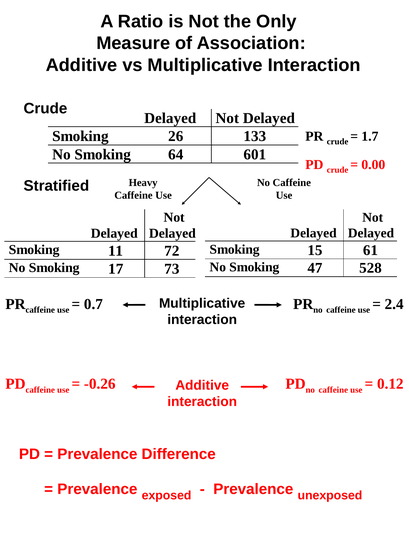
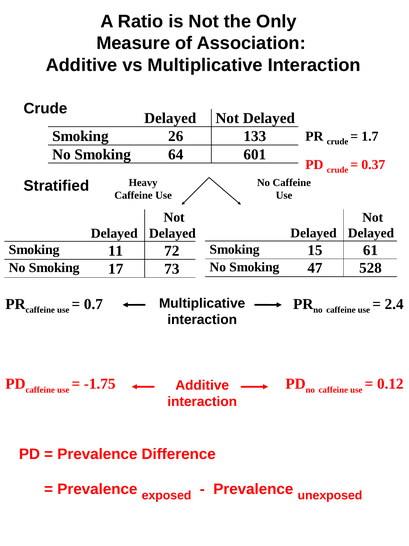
0.00: 0.00 -> 0.37 (373, 164)
-0.26: -0.26 -> -1.75 (100, 383)
